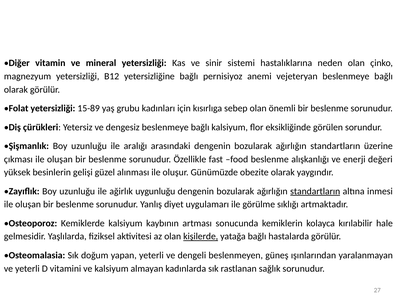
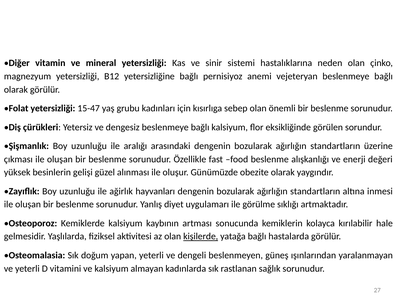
15-89: 15-89 -> 15-47 (89, 108)
uygunluğu: uygunluğu -> hayvanları (155, 191)
standartların underline: present -> none (315, 191)
